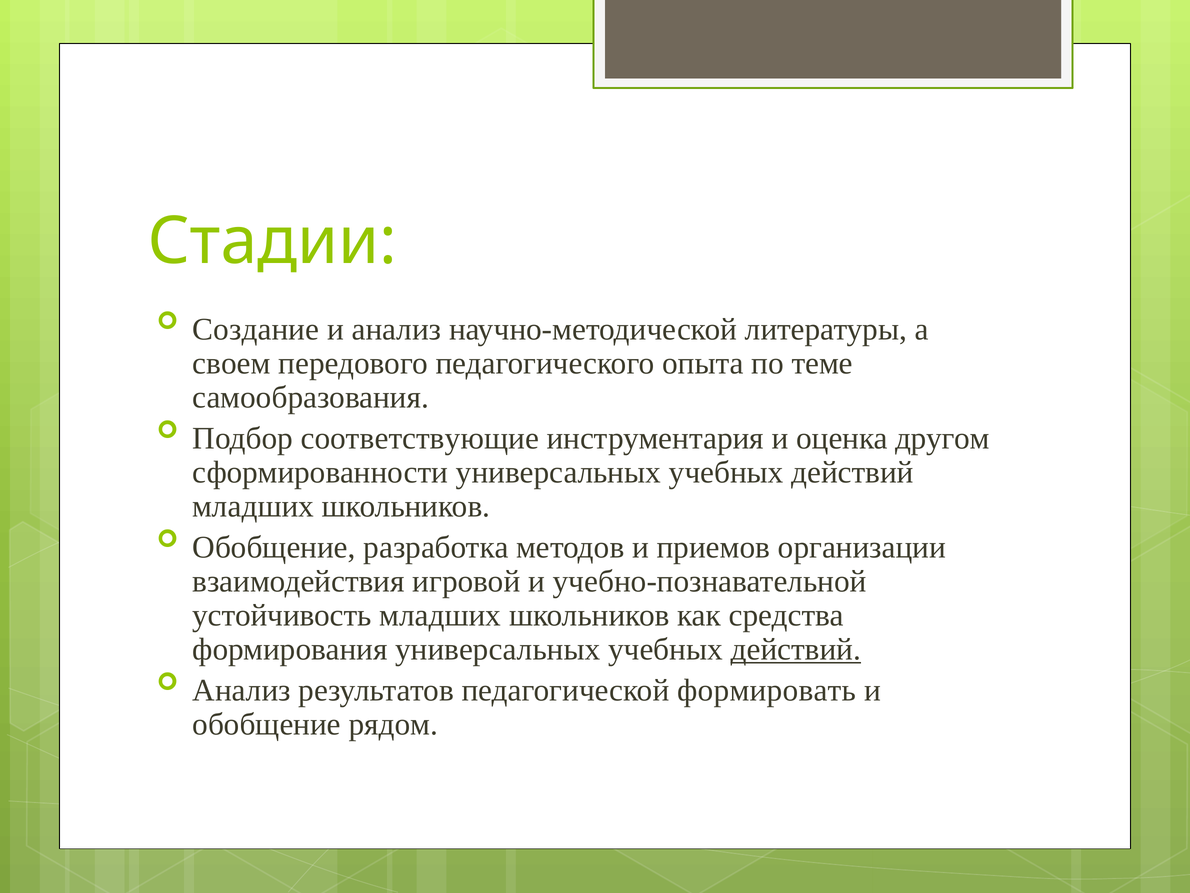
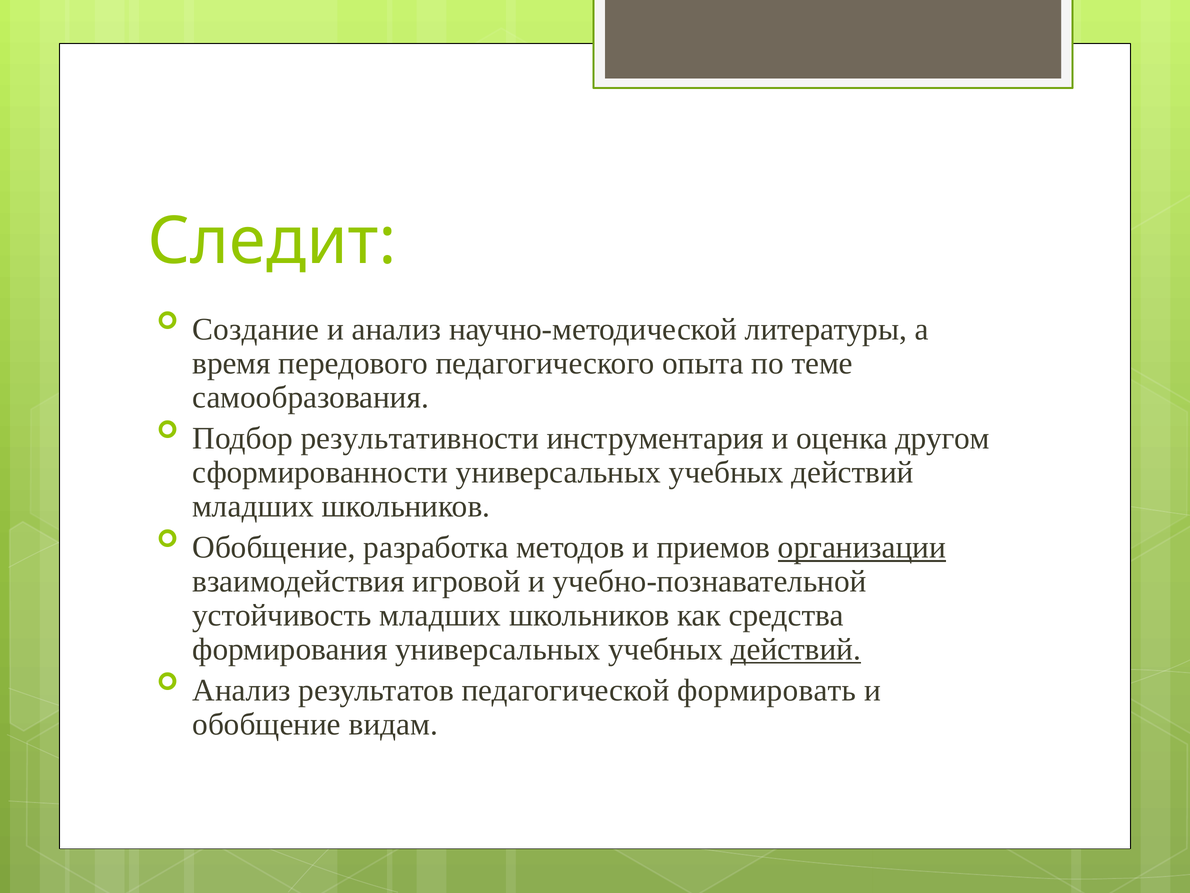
Стадии: Стадии -> Следит (272, 241)
своем: своем -> время (231, 363)
соответствующие: соответствующие -> результативности (420, 438)
организации underline: none -> present (862, 547)
рядом: рядом -> видам (393, 724)
